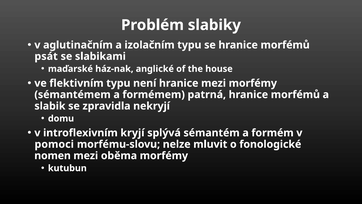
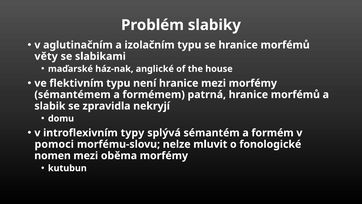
psát: psát -> věty (46, 56)
kryjí: kryjí -> typy (132, 133)
